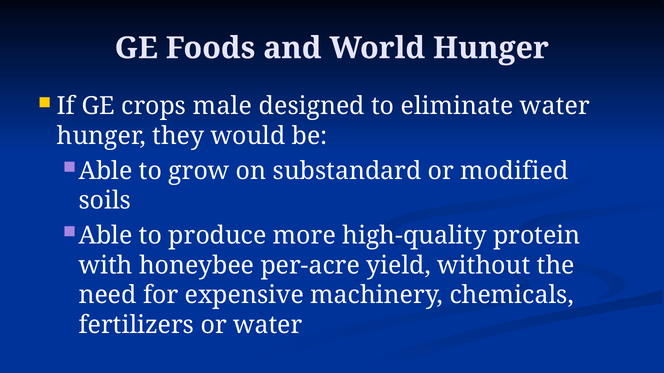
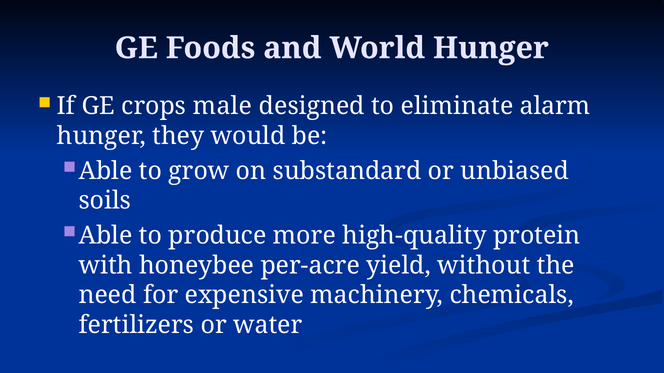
eliminate water: water -> alarm (555, 106)
modified: modified -> unbiased (515, 171)
